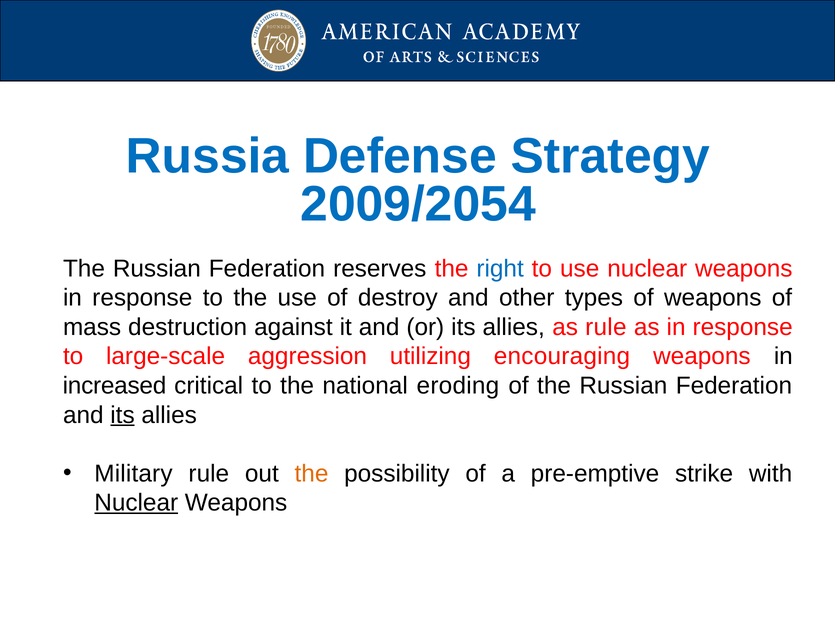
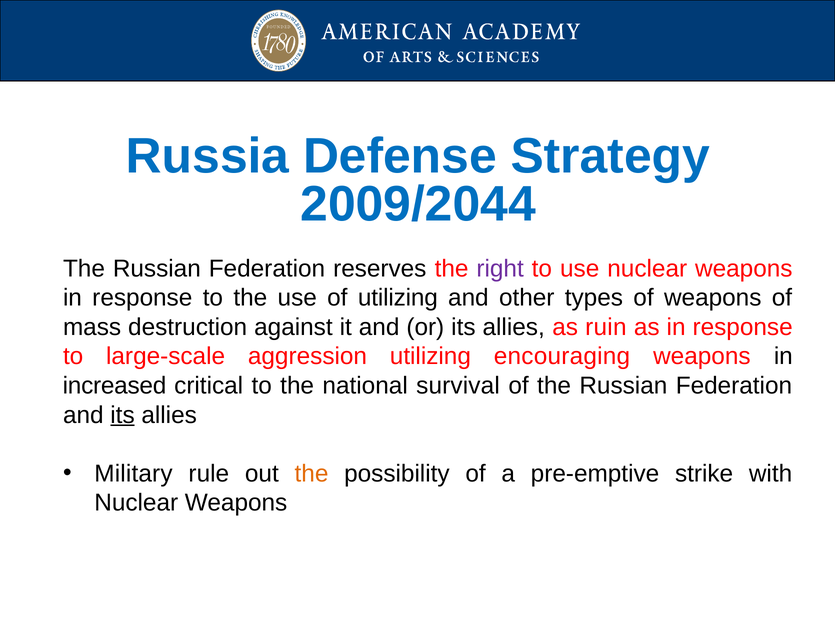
2009/2054: 2009/2054 -> 2009/2044 (418, 204)
right colour: blue -> purple (500, 268)
of destroy: destroy -> utilizing (398, 298)
as rule: rule -> ruin (606, 327)
eroding: eroding -> survival (458, 385)
Nuclear underline: present -> none (136, 502)
